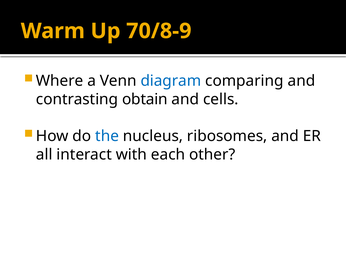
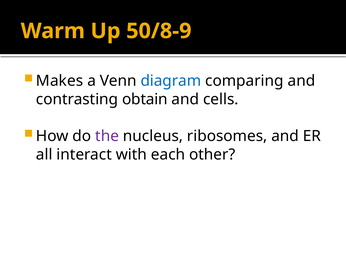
70/8-9: 70/8-9 -> 50/8-9 (159, 31)
Where: Where -> Makes (60, 81)
the colour: blue -> purple (107, 136)
